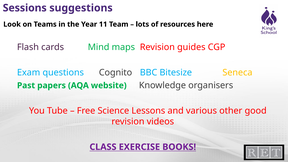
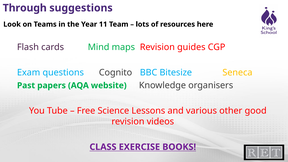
Sessions: Sessions -> Through (25, 8)
